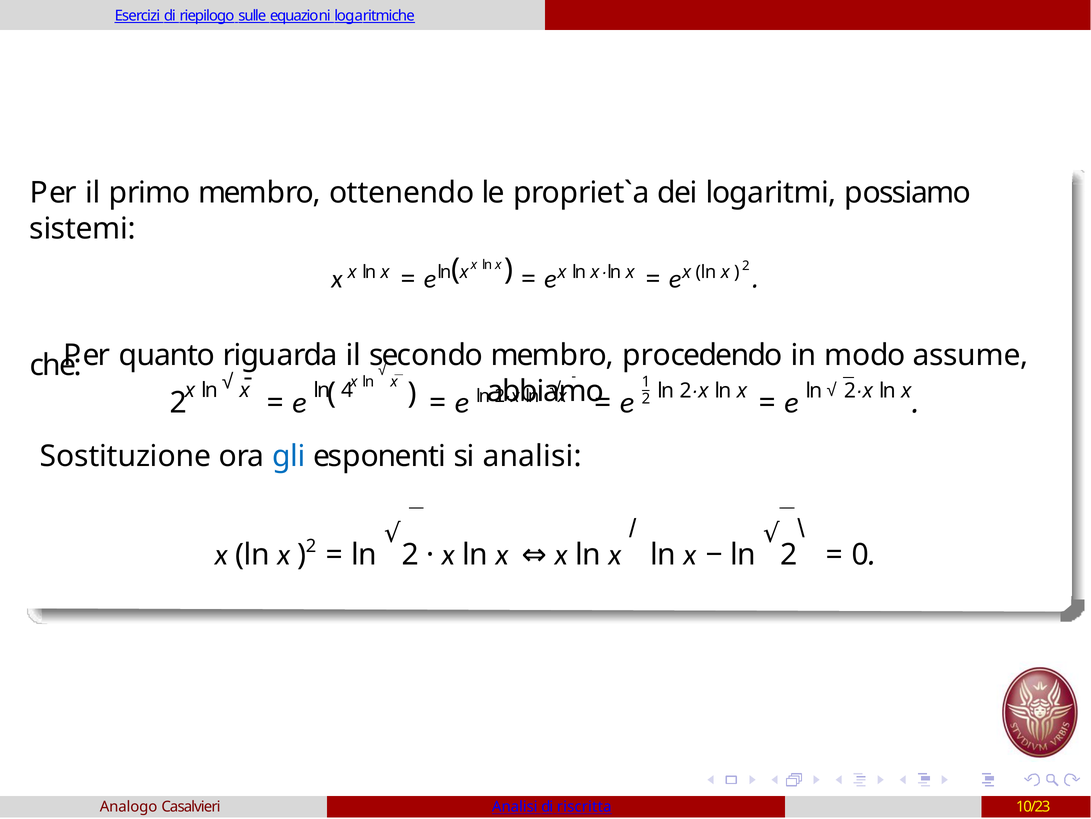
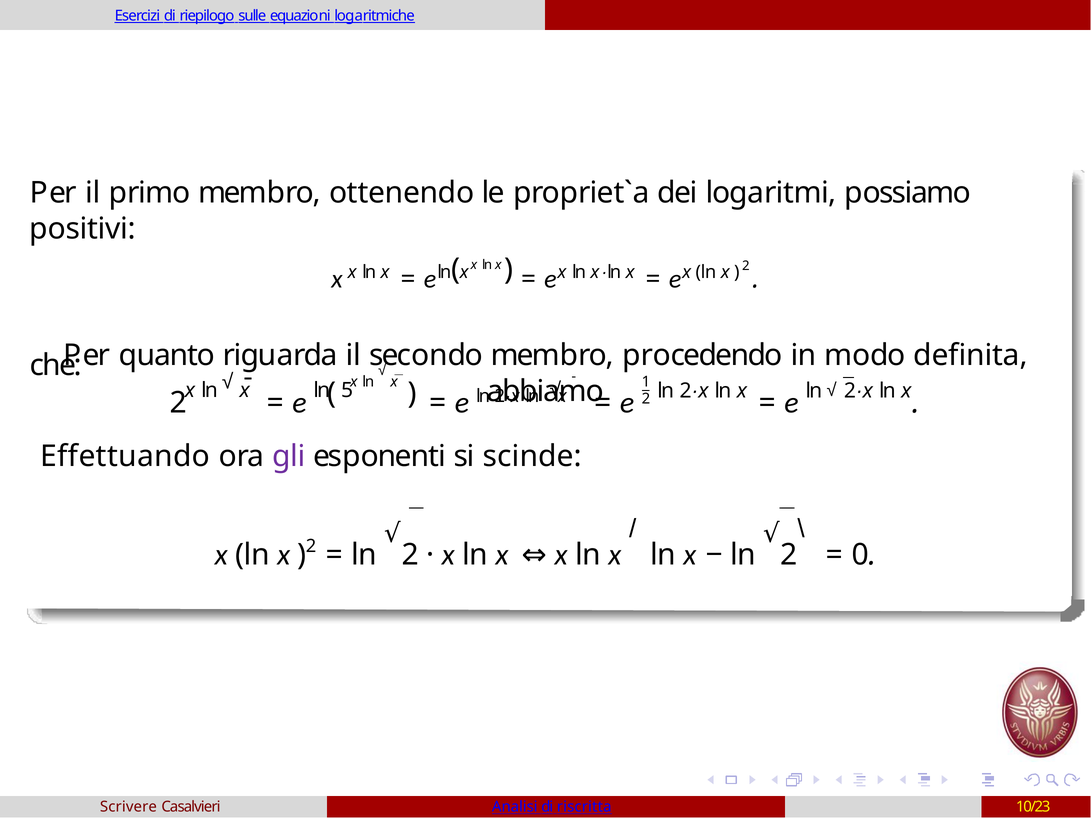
sistemi: sistemi -> positivi (83, 229)
assume: assume -> definita (970, 355)
4: 4 -> 5 (347, 390)
Sostituzione: Sostituzione -> Effettuando (125, 456)
gli colour: blue -> purple (289, 456)
si analisi: analisi -> scinde (532, 456)
Analogo: Analogo -> Scrivere (128, 807)
